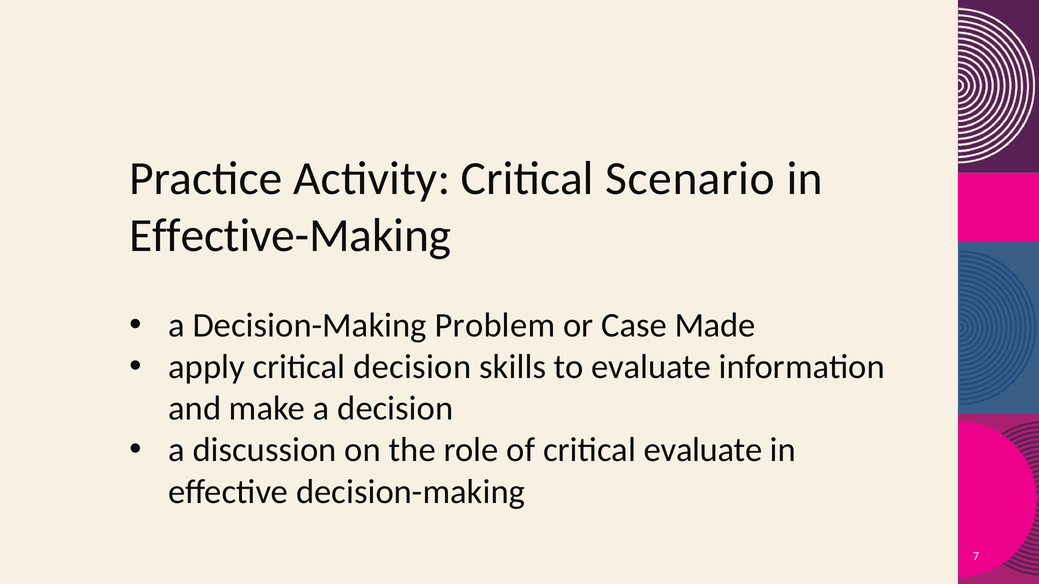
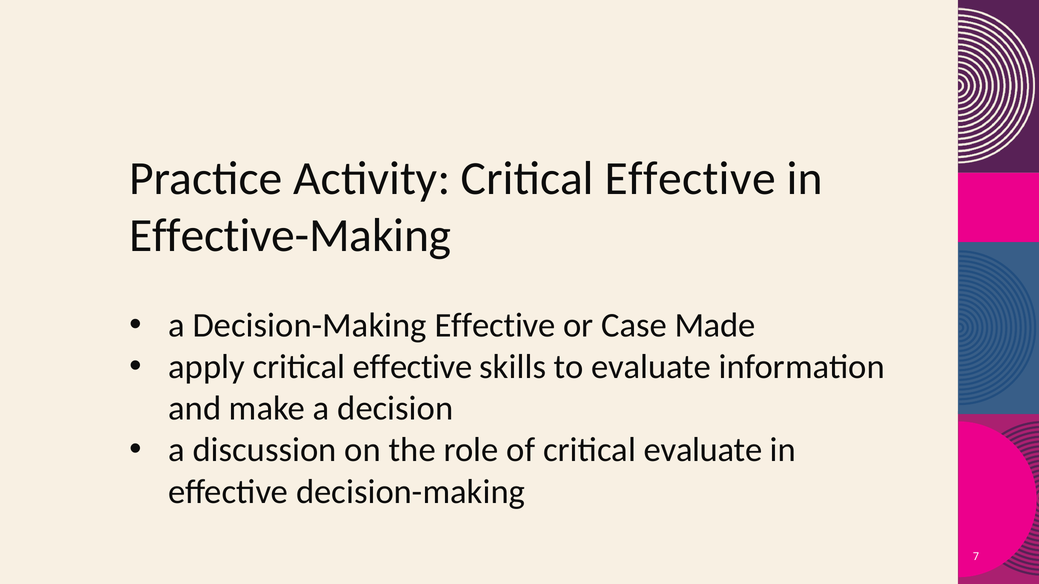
Activity Critical Scenario: Scenario -> Effective (690, 179)
Decision-Making Problem: Problem -> Effective (495, 326)
apply critical decision: decision -> effective (413, 367)
